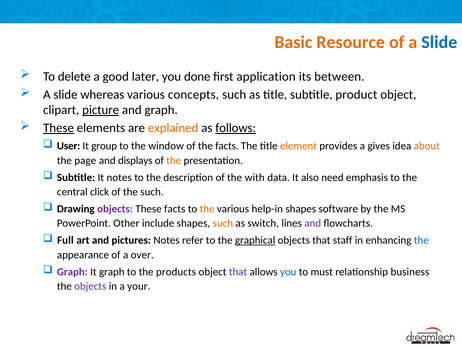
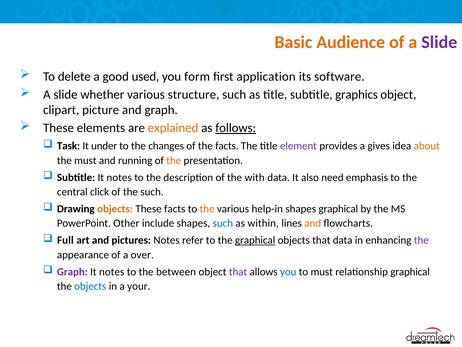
Resource: Resource -> Audience (351, 42)
Slide colour: blue -> purple (439, 42)
later: later -> used (145, 76)
done: done -> form (197, 76)
between: between -> software (339, 76)
whereas: whereas -> whether (102, 94)
concepts: concepts -> structure (194, 94)
product: product -> graphics (357, 94)
picture underline: present -> none (101, 110)
These underline: present -> none (59, 128)
User: User -> Task (69, 146)
group: group -> under (104, 146)
window: window -> changes (166, 146)
element colour: orange -> purple (298, 146)
the page: page -> must (85, 160)
displays: displays -> running (135, 160)
objects colour: purple -> orange (115, 209)
shapes software: software -> graphical (338, 209)
such colour: orange -> blue (223, 223)
switch: switch -> within (263, 223)
and colour: purple -> orange (313, 223)
that staff: staff -> data (343, 240)
the colour: blue -> purple (421, 240)
graph: graph -> notes (112, 271)
products: products -> between (176, 271)
relationship business: business -> graphical (410, 271)
objects colour: purple -> blue (90, 286)
